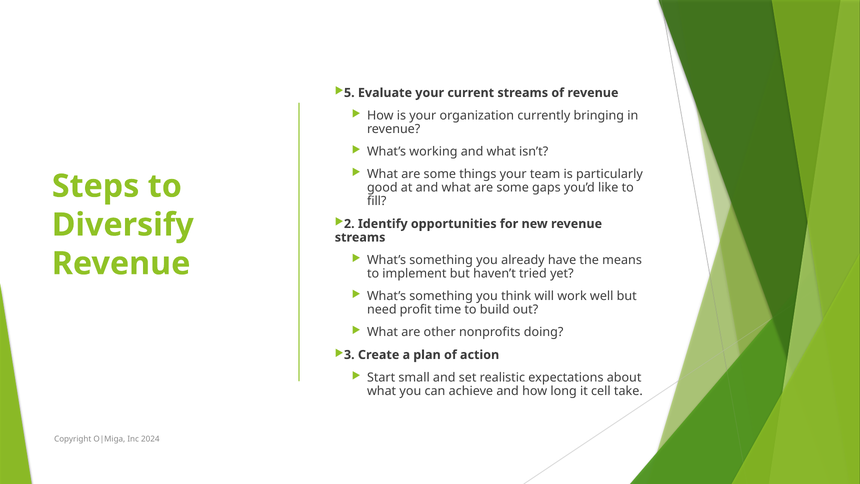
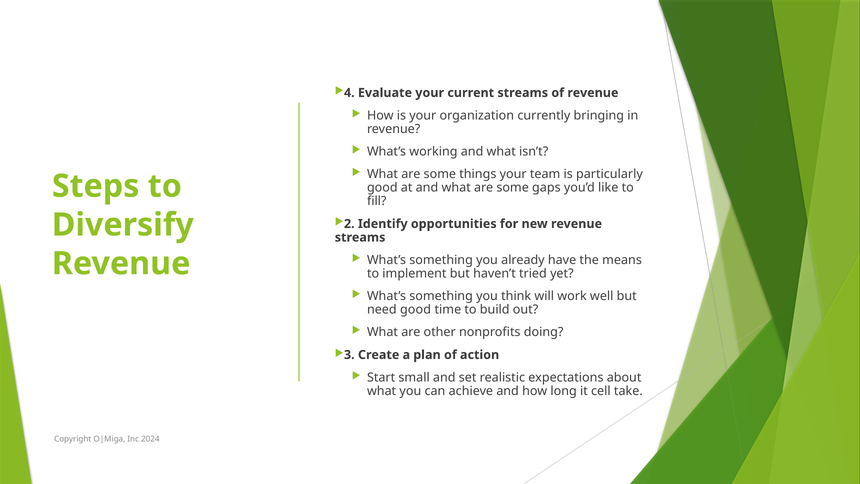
5: 5 -> 4 (349, 93)
need profit: profit -> good (416, 310)
